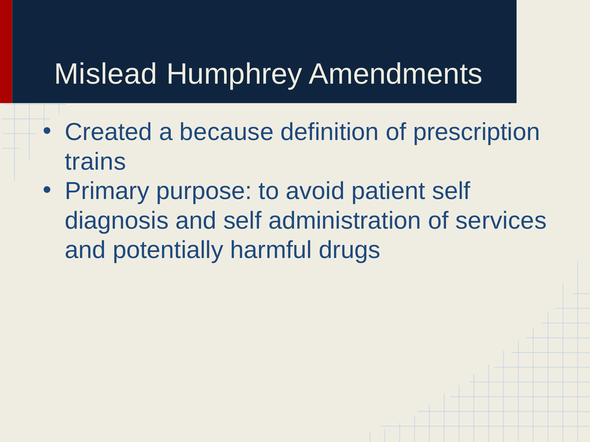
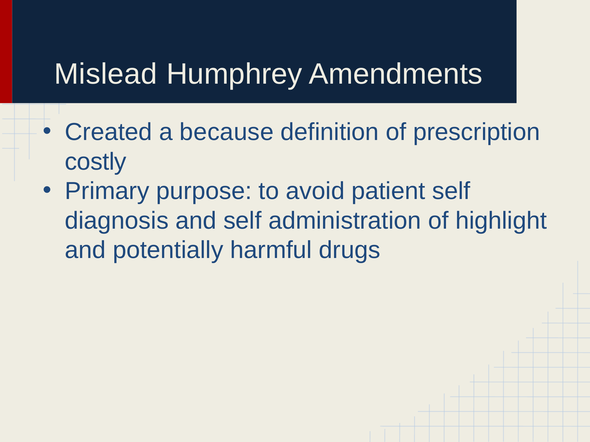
trains: trains -> costly (96, 162)
services: services -> highlight (501, 221)
